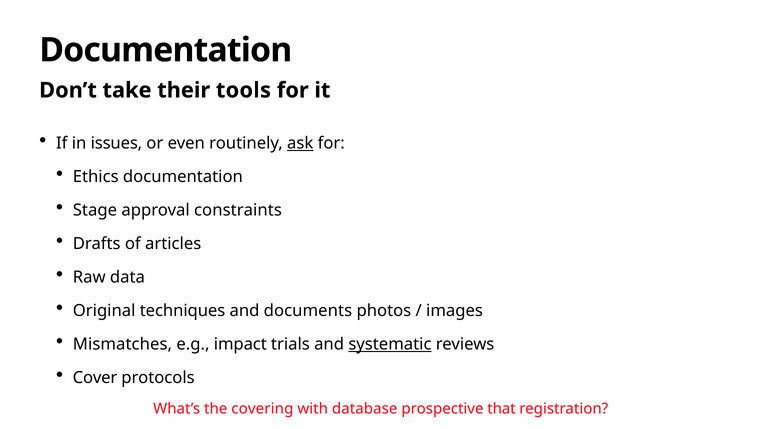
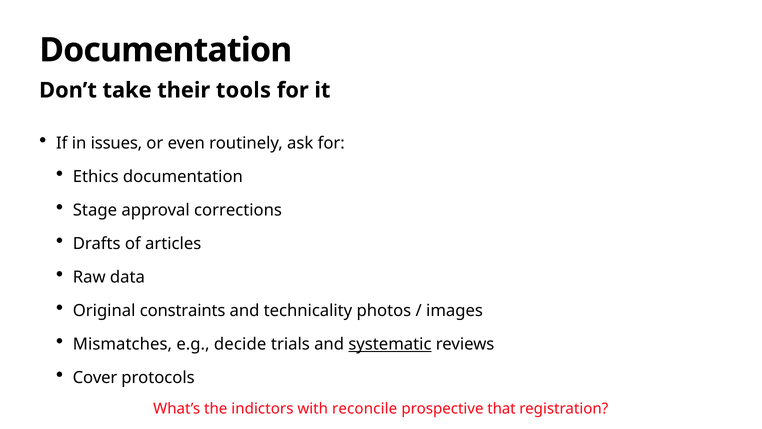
ask underline: present -> none (300, 143)
constraints: constraints -> corrections (238, 210)
techniques: techniques -> constraints (183, 311)
documents: documents -> technicality (308, 311)
impact: impact -> decide (240, 344)
covering: covering -> indictors (262, 408)
database: database -> reconcile (365, 408)
